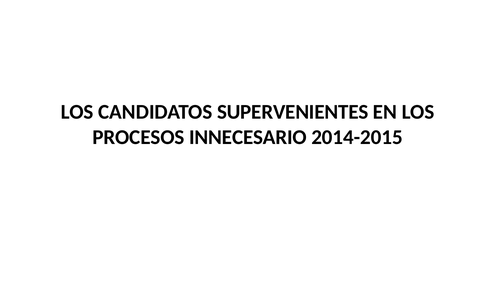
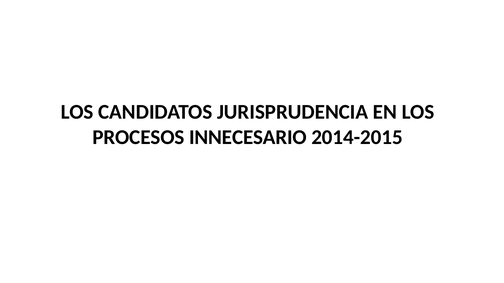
SUPERVENIENTES: SUPERVENIENTES -> JURISPRUDENCIA (293, 112)
